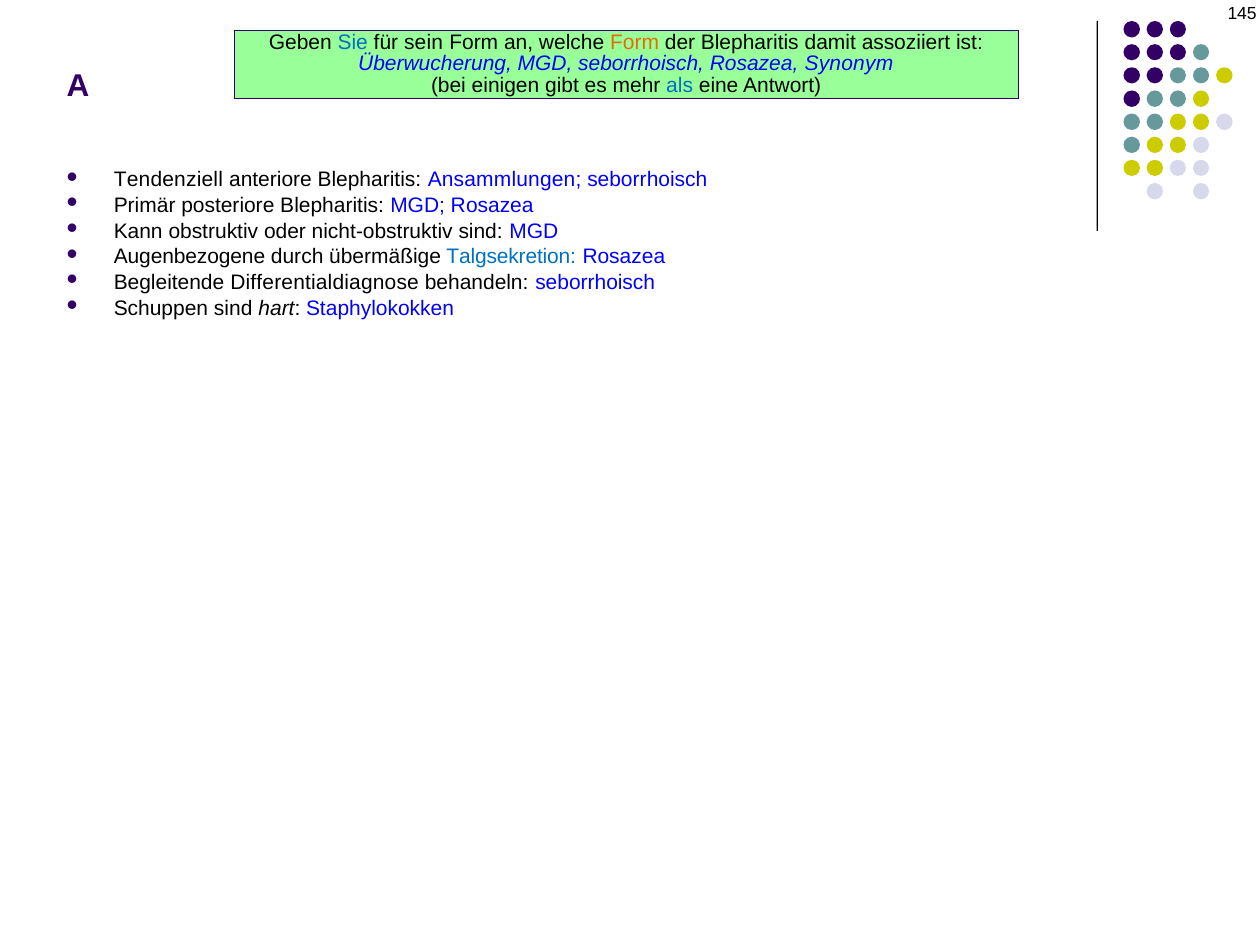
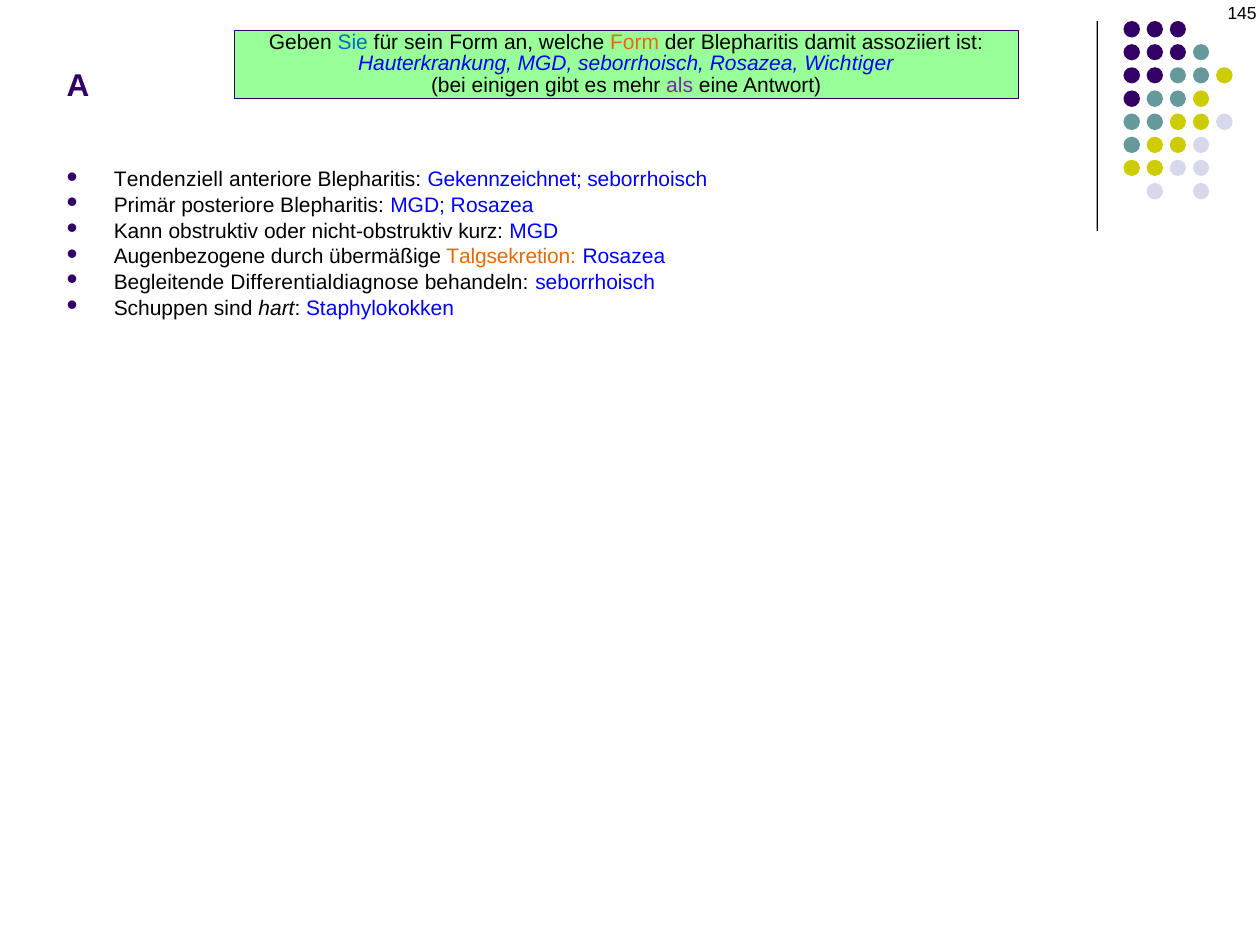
Überwucherung: Überwucherung -> Hauterkrankung (435, 64)
Synonym: Synonym -> Wichtiger (849, 64)
als colour: blue -> purple (680, 85)
Ansammlungen: Ansammlungen -> Gekennzeichnet (505, 180)
nicht-obstruktiv sind: sind -> kurz (481, 231)
Talgsekretion colour: blue -> orange (511, 257)
